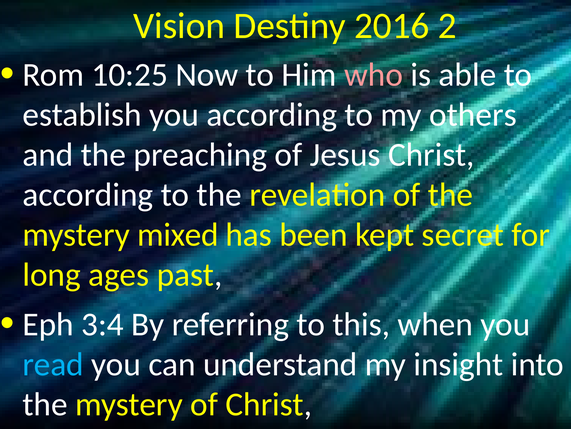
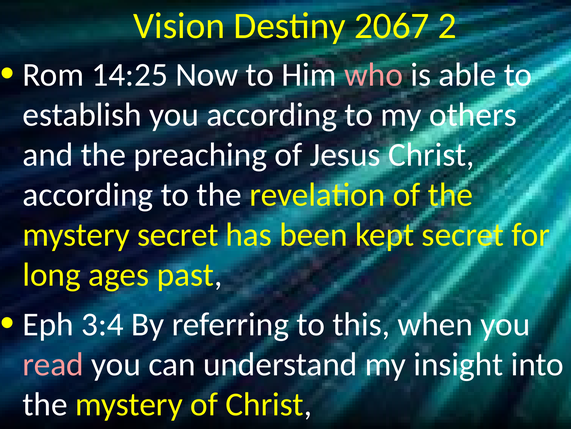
2016: 2016 -> 2067 (392, 26)
10:25: 10:25 -> 14:25 (130, 75)
mystery mixed: mixed -> secret (178, 234)
read colour: light blue -> pink (53, 364)
